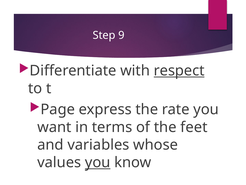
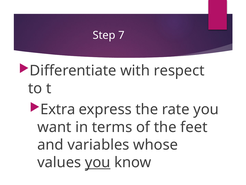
9: 9 -> 7 (121, 35)
respect underline: present -> none (179, 71)
Page: Page -> Extra (58, 109)
